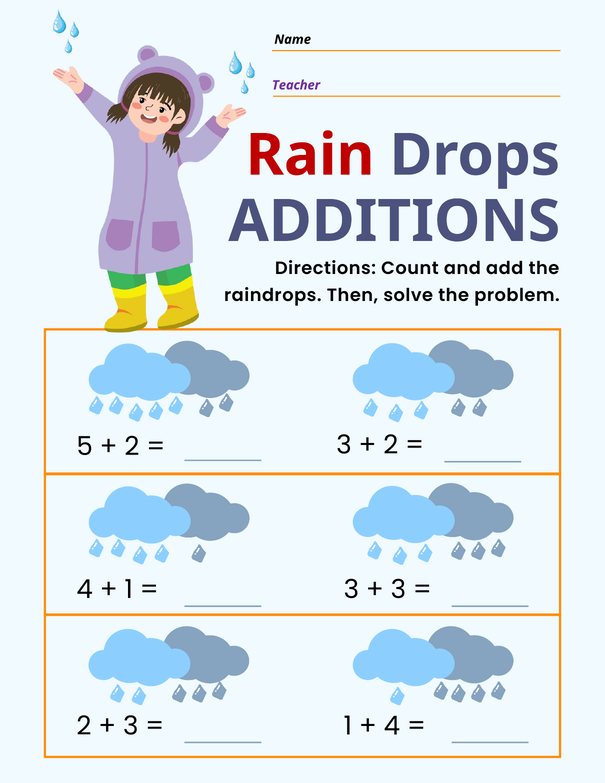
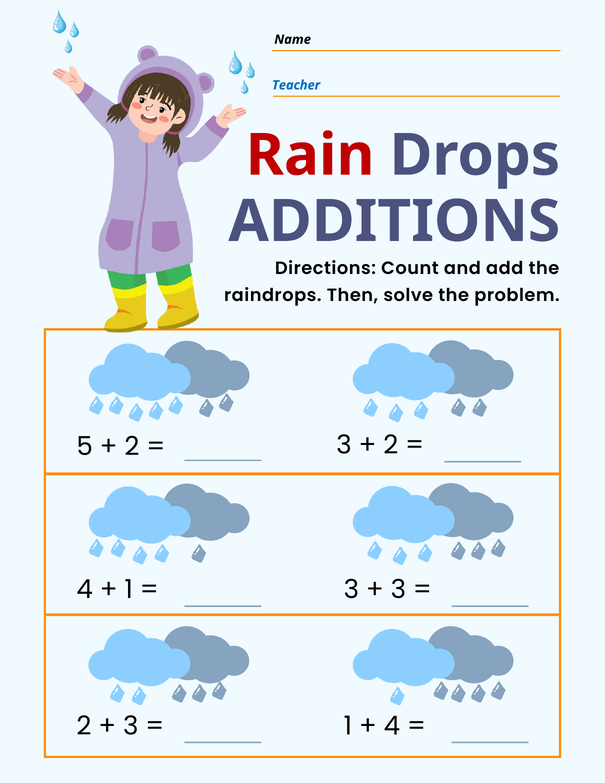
Teacher colour: purple -> blue (296, 85)
